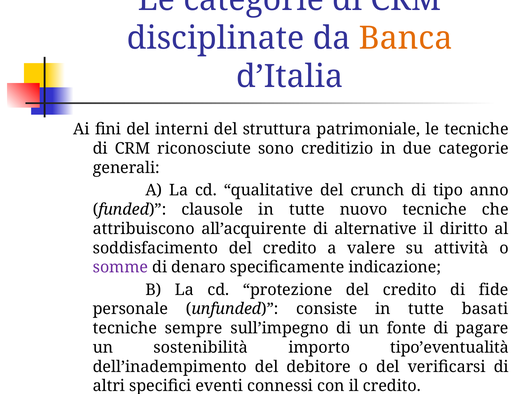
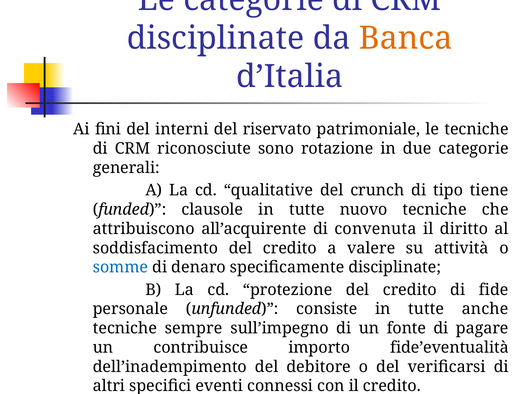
struttura: struttura -> riservato (277, 129)
creditizio: creditizio -> rotazione (337, 148)
anno: anno -> tiene (489, 190)
alternative: alternative -> convenuta (376, 229)
somme colour: purple -> blue (120, 267)
specificamente indicazione: indicazione -> disciplinate (395, 267)
basati: basati -> anche (485, 309)
sostenibilità: sostenibilità -> contribuisce (201, 347)
tipo’eventualità: tipo’eventualità -> fide’eventualità (449, 347)
